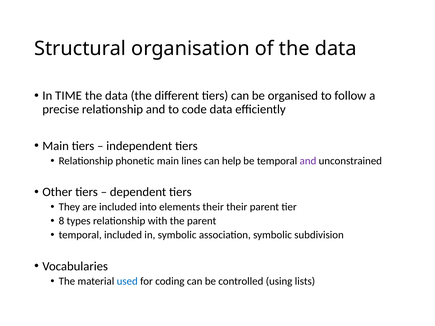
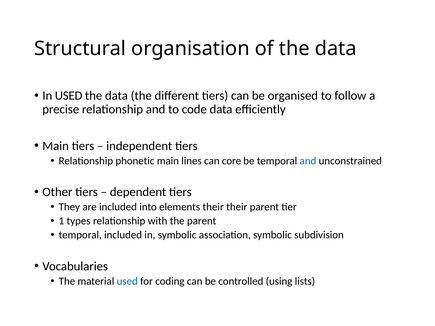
In TIME: TIME -> USED (69, 96)
help: help -> core (231, 161)
and colour: purple -> blue (308, 161)
8: 8 -> 1 (61, 221)
